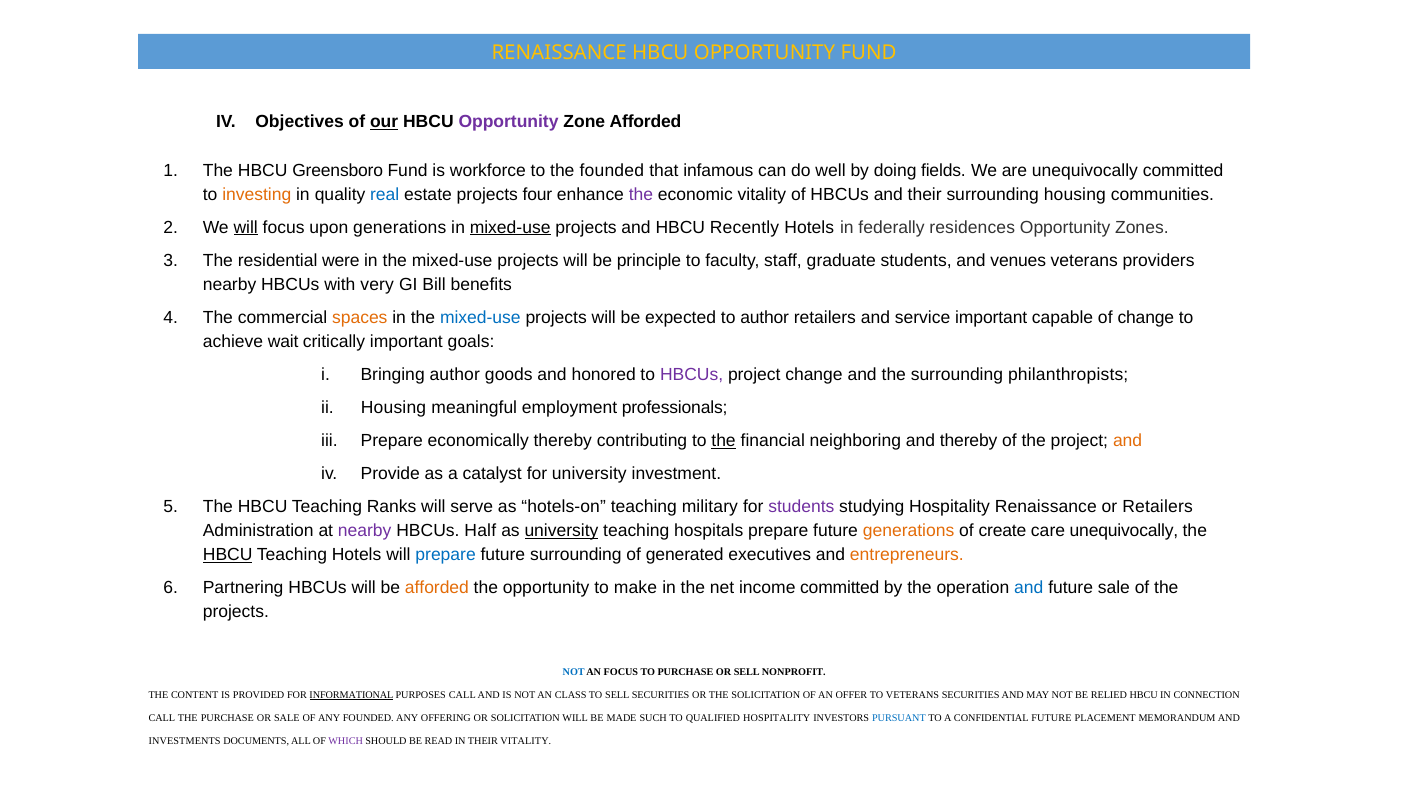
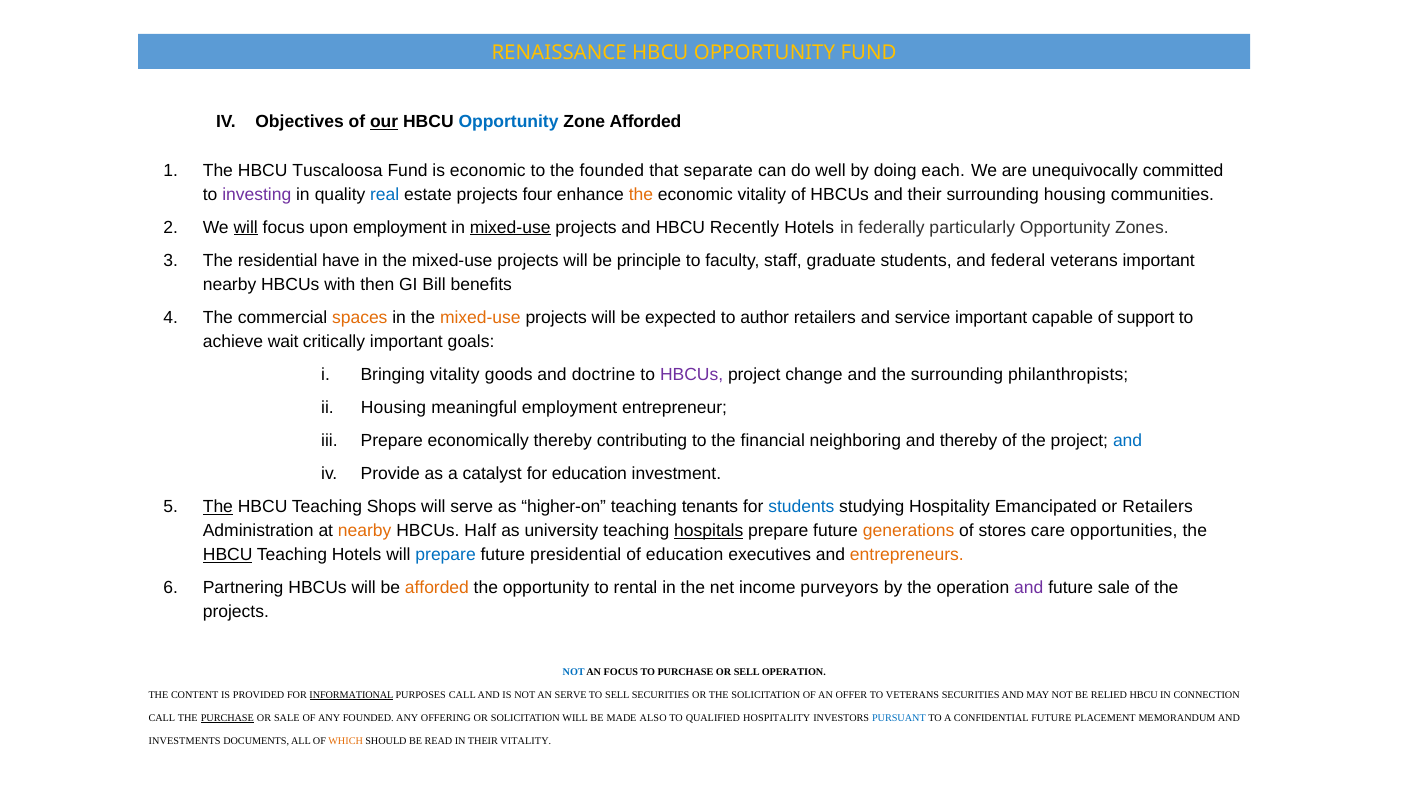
Opportunity colour: purple -> blue (509, 122)
Greensboro: Greensboro -> Tuscaloosa (338, 170)
is workforce: workforce -> economic (488, 170)
infamous: infamous -> separate (718, 170)
fields: fields -> each (943, 170)
investing colour: orange -> purple (257, 194)
the colour: purple -> orange (641, 194)
upon generations: generations -> employment (400, 227)
residences: residences -> particularly (972, 227)
were: were -> have (341, 260)
venues: venues -> federal (1018, 260)
veterans providers: providers -> important (1159, 260)
very: very -> then (377, 284)
mixed-use colour: blue -> orange (480, 317)
of change: change -> support (1146, 317)
Bringing author: author -> vitality (455, 374)
honored: honored -> doctrine (604, 374)
professionals: professionals -> entrepreneur (675, 407)
the underline: present -> none (724, 440)
and colour: orange -> blue (1128, 440)
for university: university -> education (589, 473)
The underline: none -> present (218, 506)
Ranks: Ranks -> Shops (392, 506)
hotels-on: hotels-on -> higher-on (564, 506)
military: military -> tenants (710, 506)
students colour: purple -> blue (801, 506)
Hospitality Renaissance: Renaissance -> Emancipated (1046, 506)
nearby colour: purple -> orange (365, 530)
university underline: present -> none (561, 530)
hospitals underline: none -> present (709, 530)
create: create -> stores (1002, 530)
care unequivocally: unequivocally -> opportunities (1124, 530)
future surrounding: surrounding -> presidential (576, 555)
of generated: generated -> education (685, 555)
make: make -> rental (636, 588)
income committed: committed -> purveyors (840, 588)
and colour: blue -> purple (1029, 588)
SELL NONPROFIT: NONPROFIT -> OPERATION (794, 672)
AN CLASS: CLASS -> SERVE (571, 695)
PURCHASE underline: none -> present (227, 718)
SUCH: SUCH -> ALSO (653, 718)
WHICH colour: purple -> orange (346, 741)
